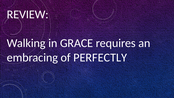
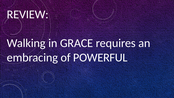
PERFECTLY: PERFECTLY -> POWERFUL (100, 57)
